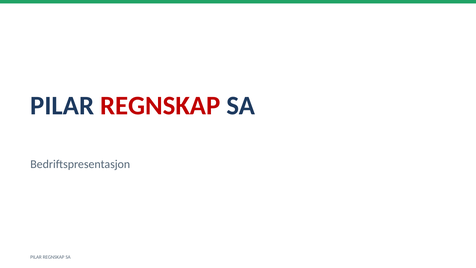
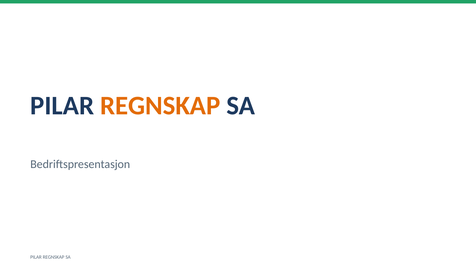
REGNSKAP colour: red -> orange (160, 106)
